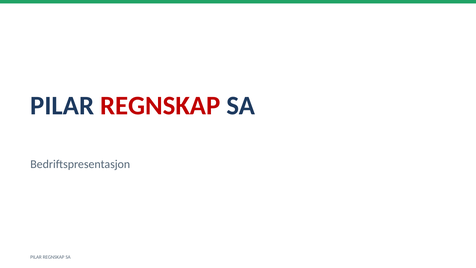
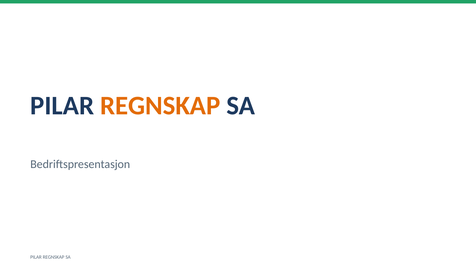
REGNSKAP colour: red -> orange (160, 106)
